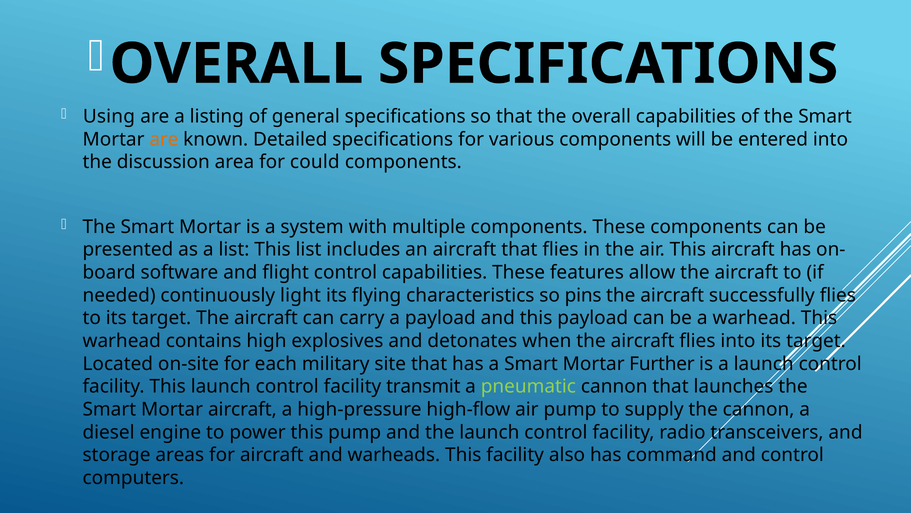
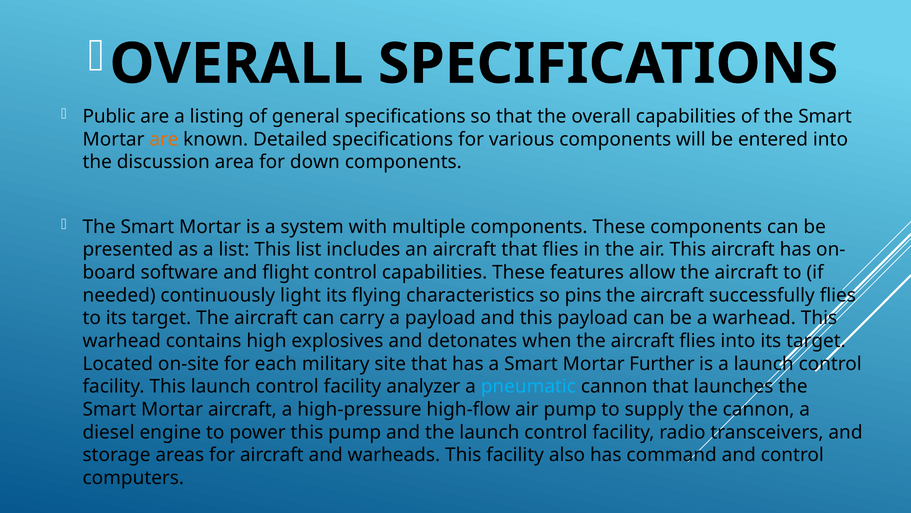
Using: Using -> Public (109, 116)
could: could -> down (315, 162)
transmit: transmit -> analyzer (423, 386)
pneumatic colour: light green -> light blue (528, 386)
